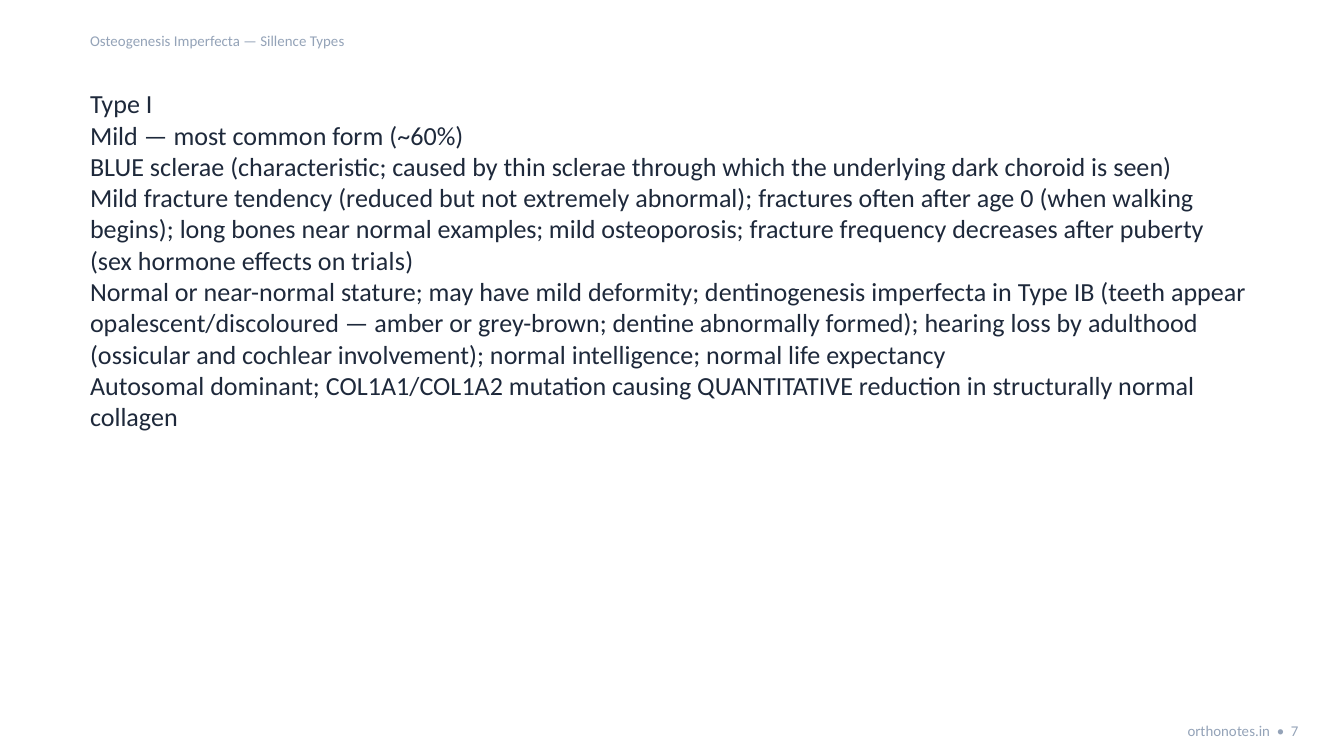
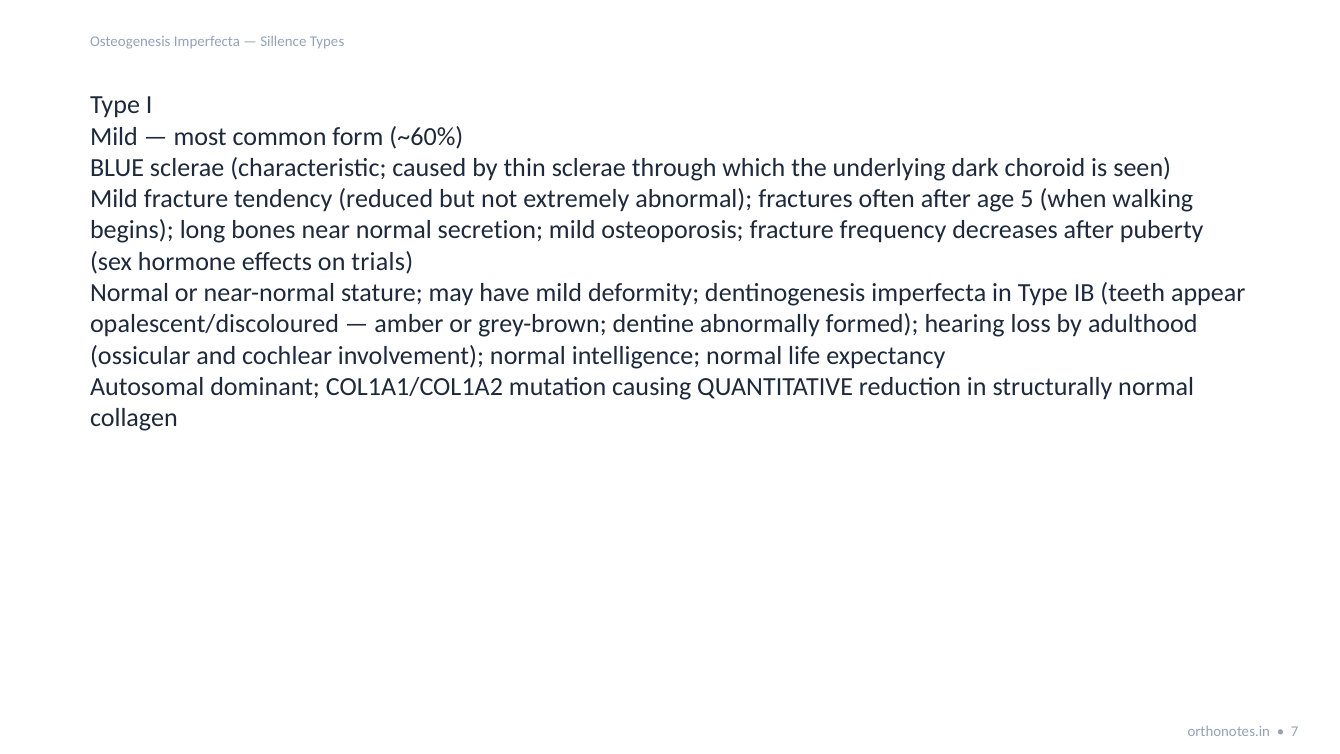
0: 0 -> 5 (1027, 199)
examples: examples -> secretion (490, 230)
